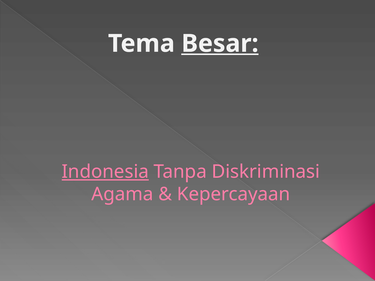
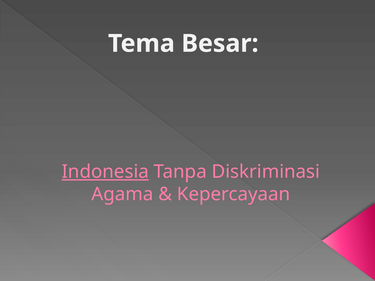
Besar underline: present -> none (220, 44)
